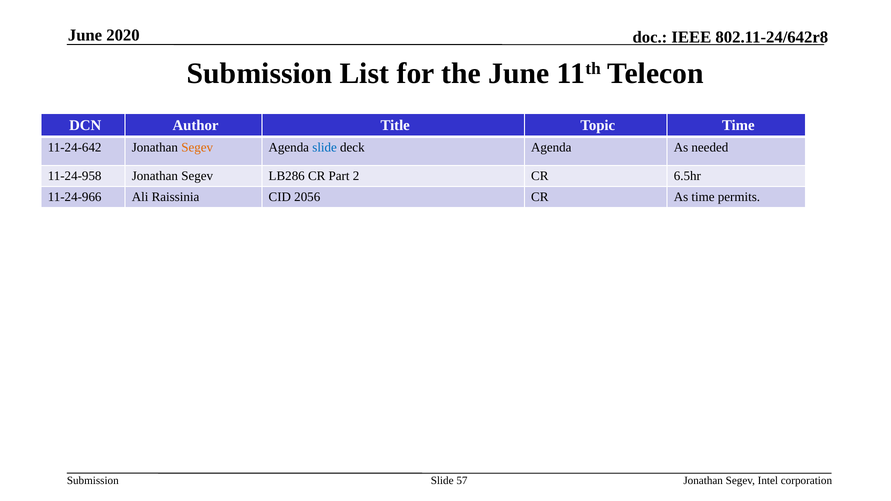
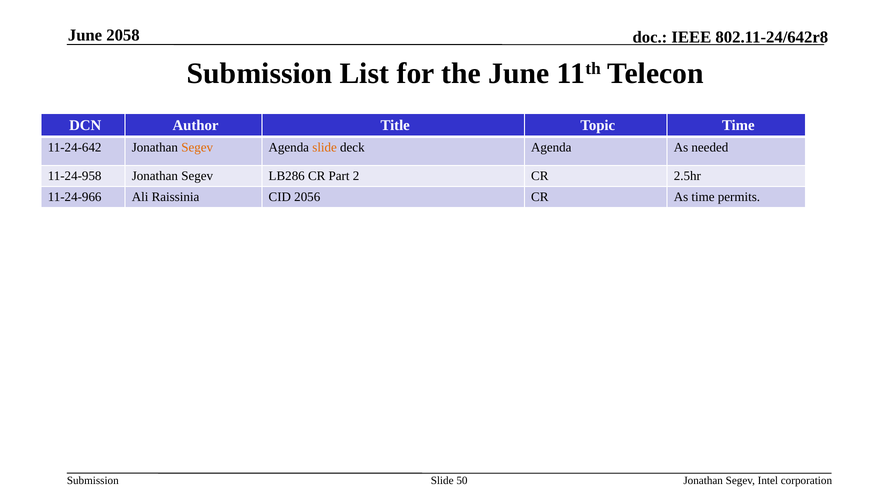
2020: 2020 -> 2058 (123, 35)
slide colour: blue -> orange (325, 148)
6.5hr: 6.5hr -> 2.5hr (687, 176)
57: 57 -> 50 (462, 481)
